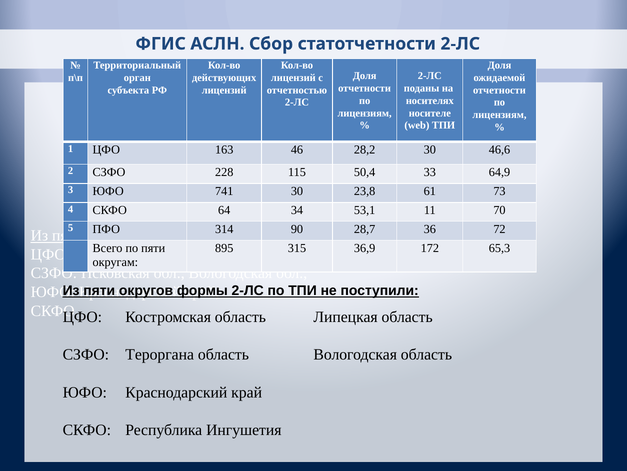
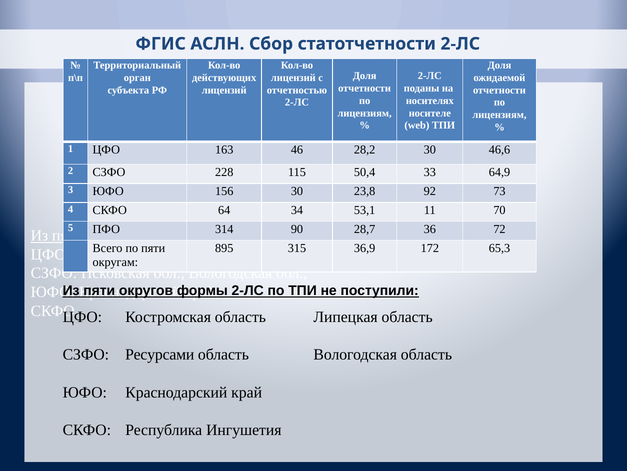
741: 741 -> 156 (224, 191)
61: 61 -> 92 (430, 191)
Тероргана: Тероргана -> Ресурсами (160, 354)
